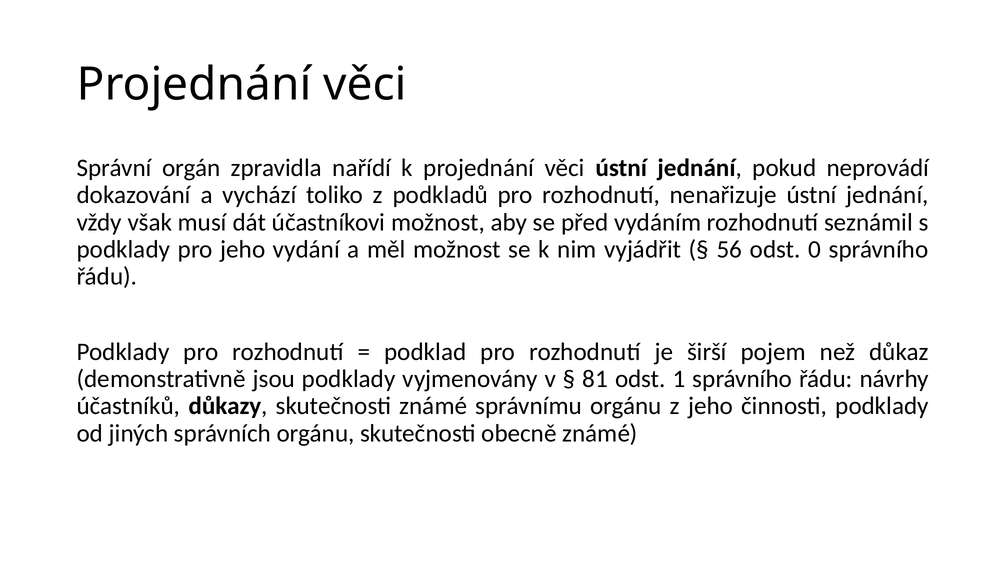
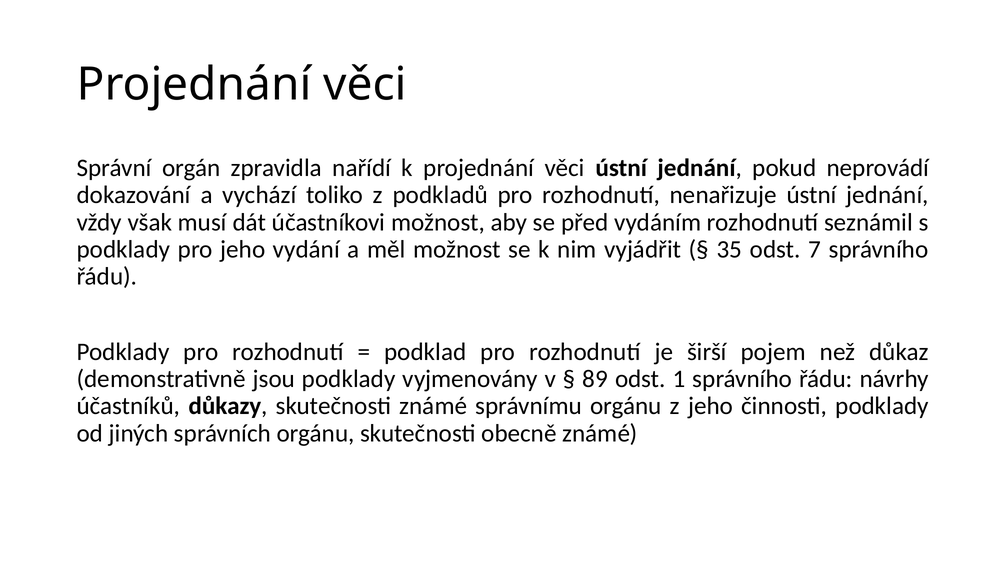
56: 56 -> 35 (729, 249)
0: 0 -> 7 (815, 249)
81: 81 -> 89 (595, 379)
